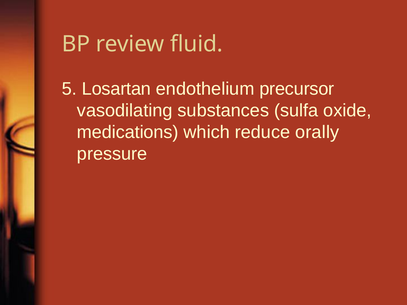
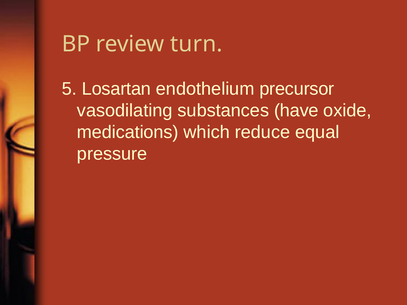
fluid: fluid -> turn (196, 44)
sulfa: sulfa -> have (296, 110)
orally: orally -> equal (317, 132)
